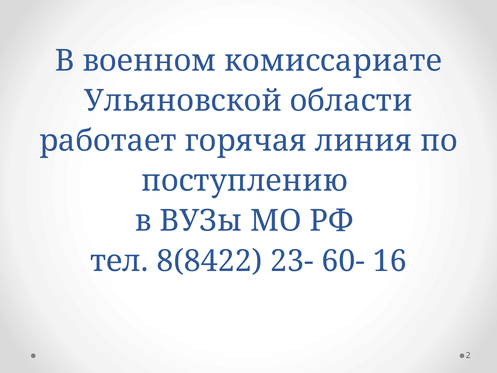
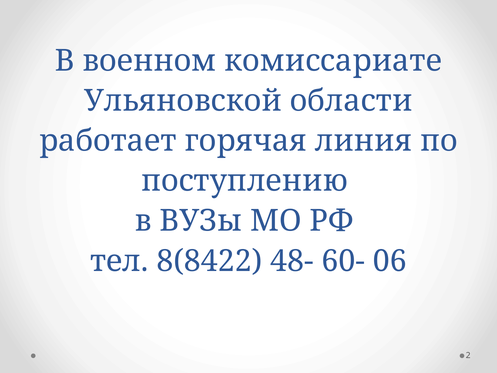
23-: 23- -> 48- (292, 261)
16: 16 -> 06 (390, 261)
